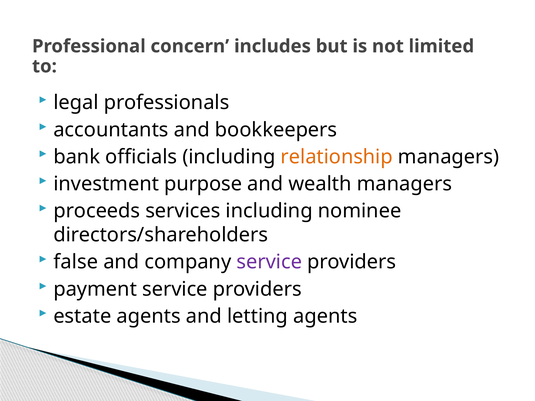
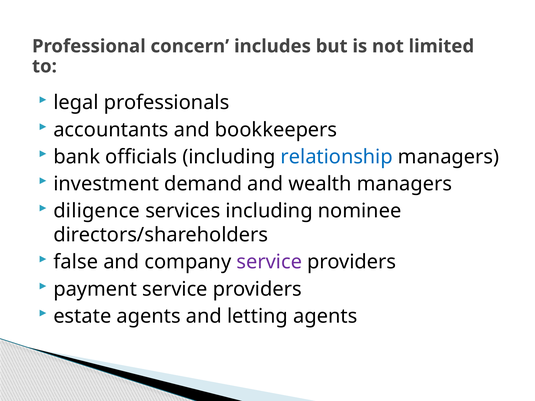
relationship colour: orange -> blue (337, 157)
purpose: purpose -> demand (203, 184)
proceeds: proceeds -> diligence (97, 211)
